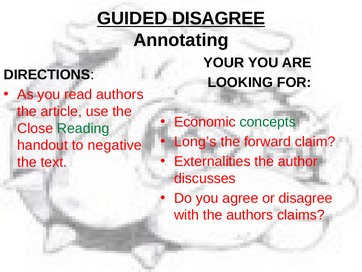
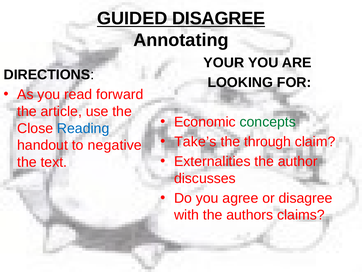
read authors: authors -> forward (120, 94)
Reading colour: green -> blue (83, 128)
Long’s: Long’s -> Take’s (195, 141)
forward: forward -> through (268, 141)
